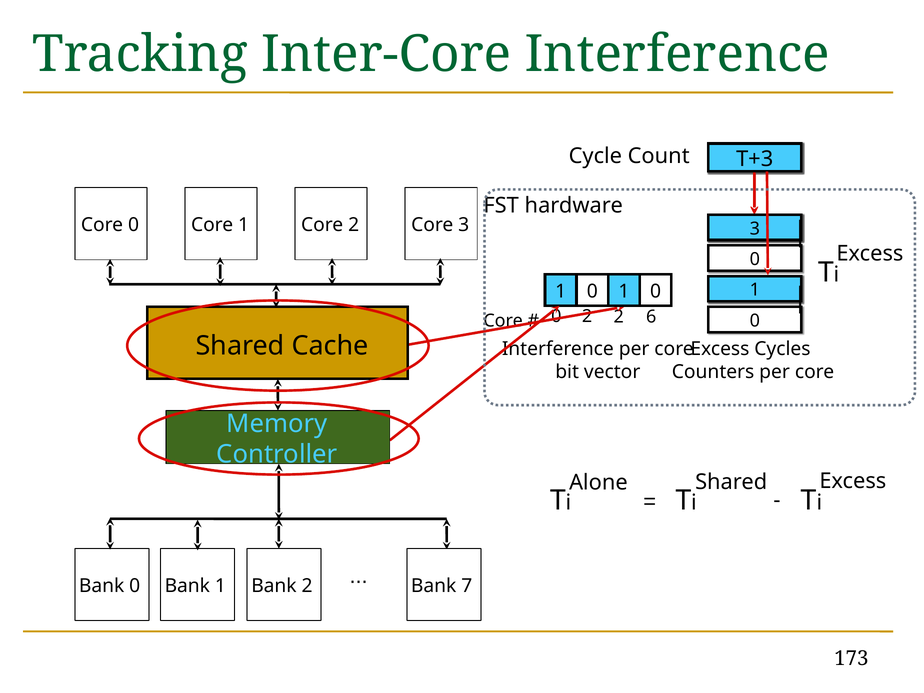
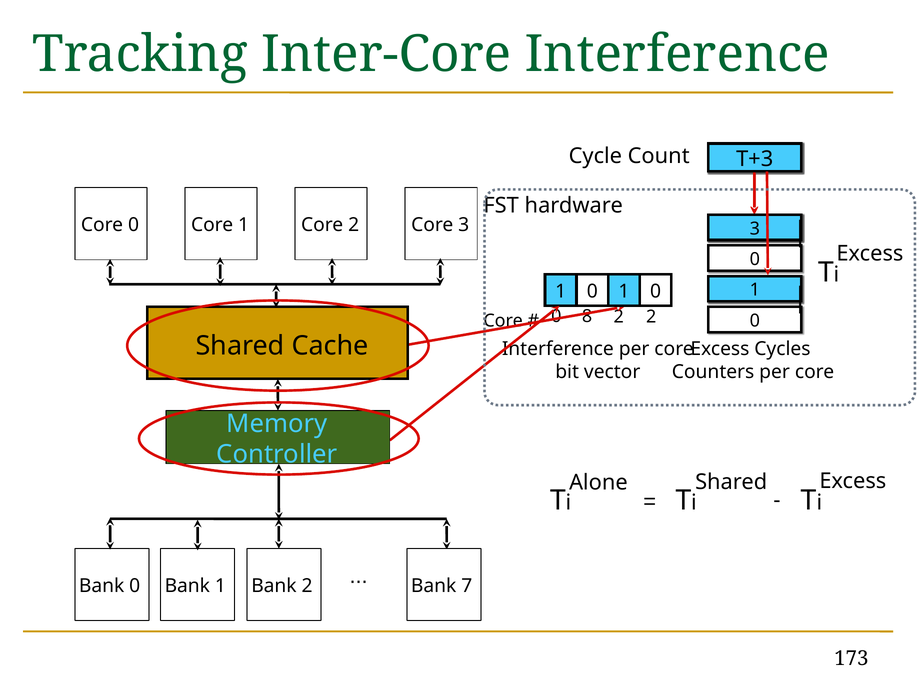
2: 2 -> 8 (587, 316)
2 6: 6 -> 2 (651, 317)
